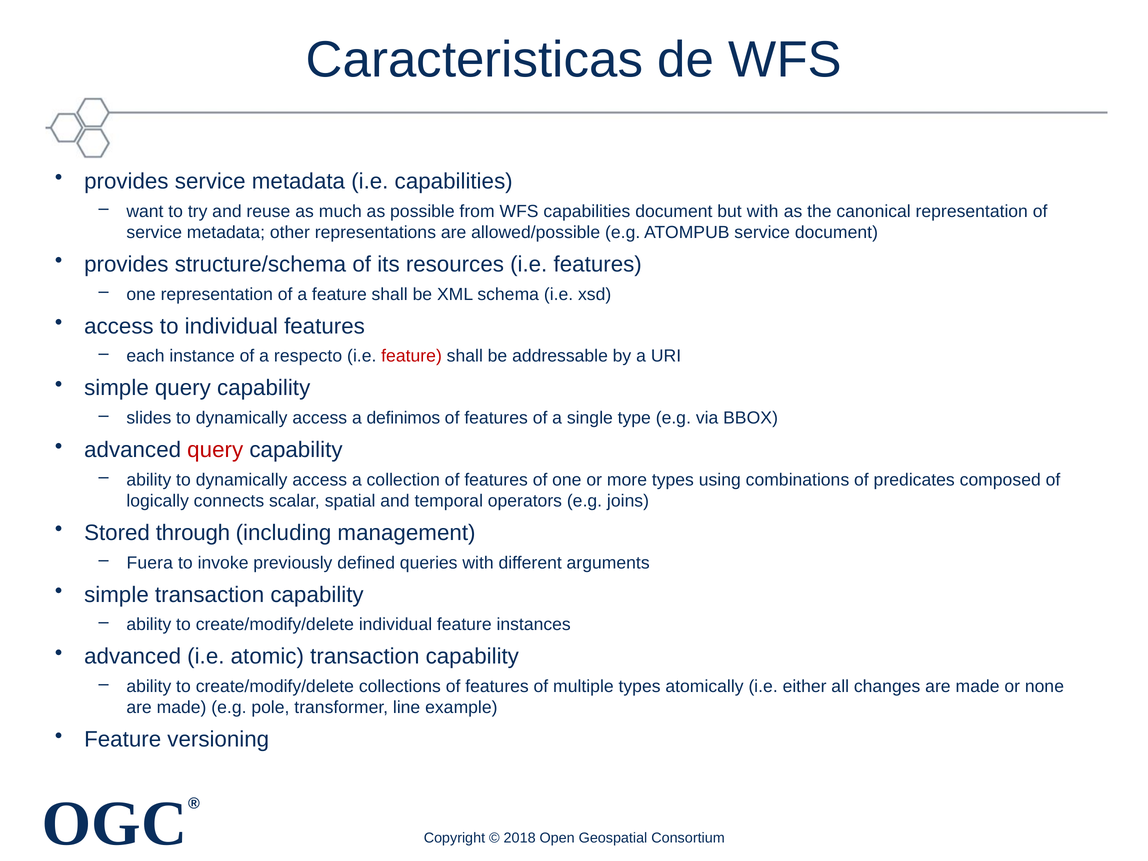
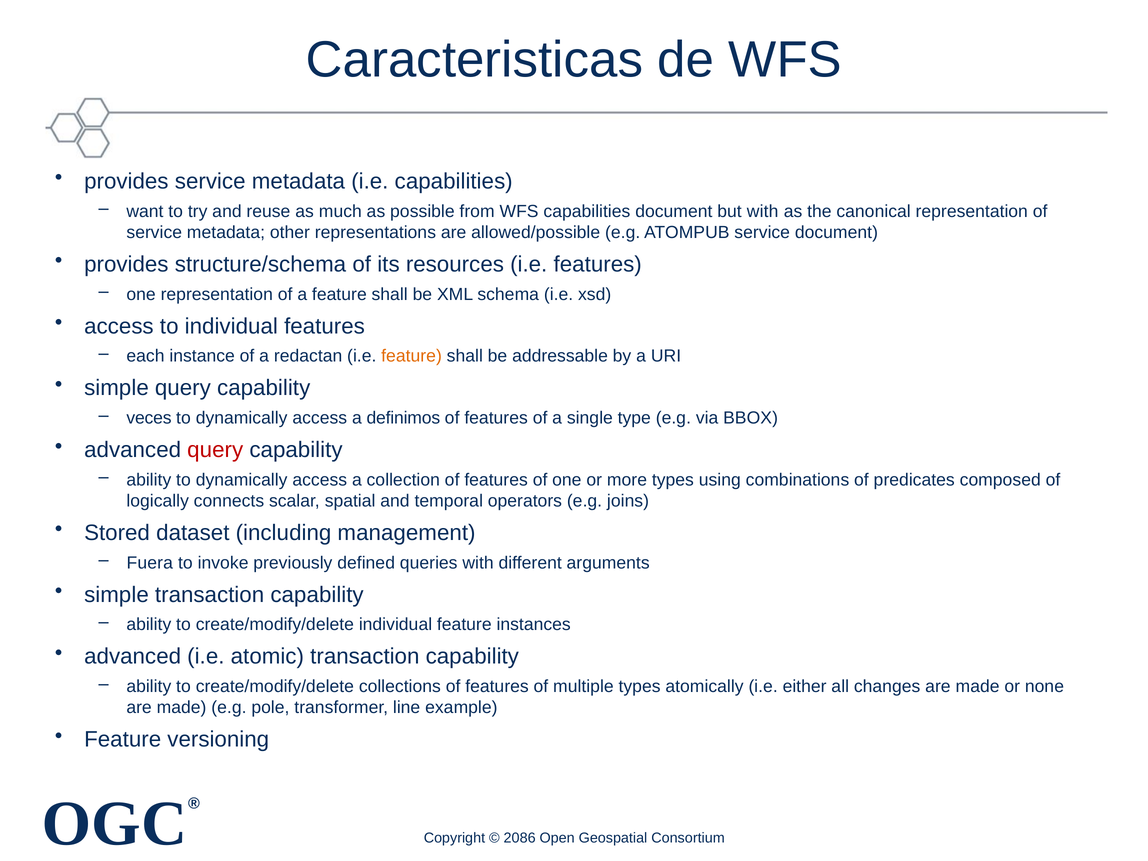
respecto: respecto -> redactan (308, 356)
feature colour: red -> orange (412, 356)
slides: slides -> veces (149, 418)
through: through -> dataset (193, 533)
2018: 2018 -> 2086 (520, 838)
